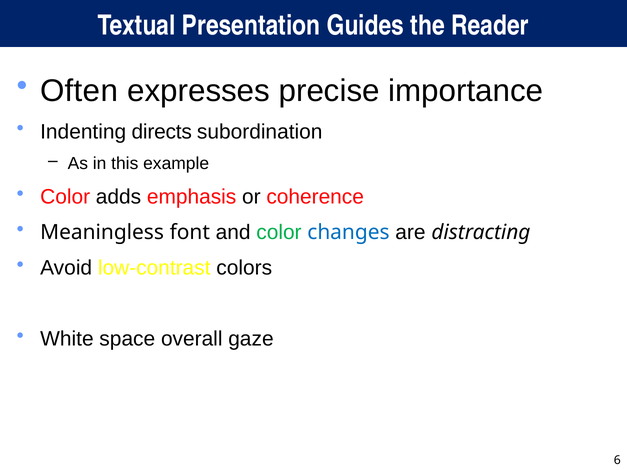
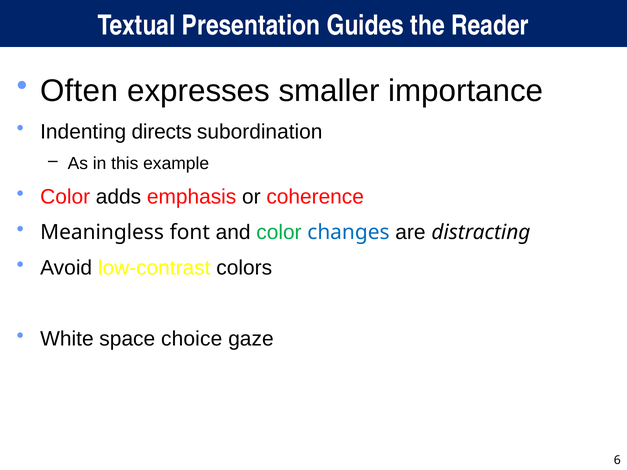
precise: precise -> smaller (329, 91)
overall: overall -> choice (192, 339)
